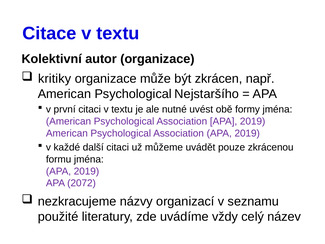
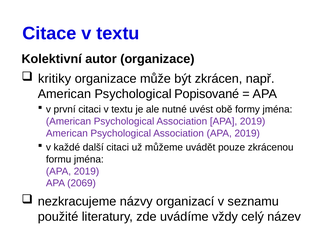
Nejstaršího: Nejstaršího -> Popisované (207, 94)
2072: 2072 -> 2069 (82, 183)
